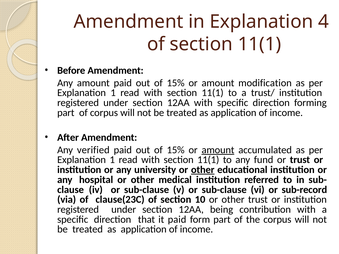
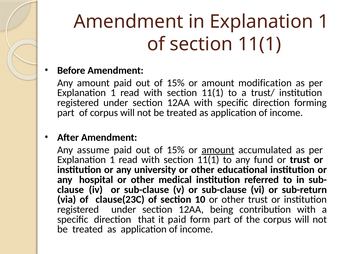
in Explanation 4: 4 -> 1 (324, 22)
verified: verified -> assume (93, 150)
other underline: present -> none (203, 170)
sub-record: sub-record -> sub-return (304, 190)
